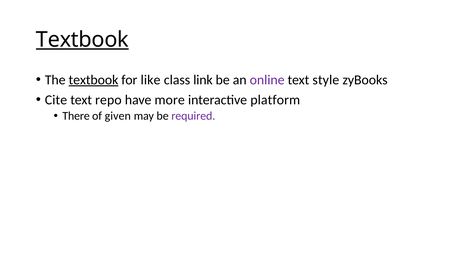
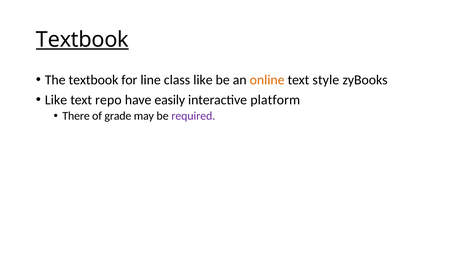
textbook underline: present -> none (94, 80)
like: like -> line (151, 80)
class link: link -> like (203, 80)
online colour: purple -> orange (267, 80)
Cite: Cite -> Like (56, 100)
more: more -> easily (170, 100)
given: given -> grade (118, 116)
